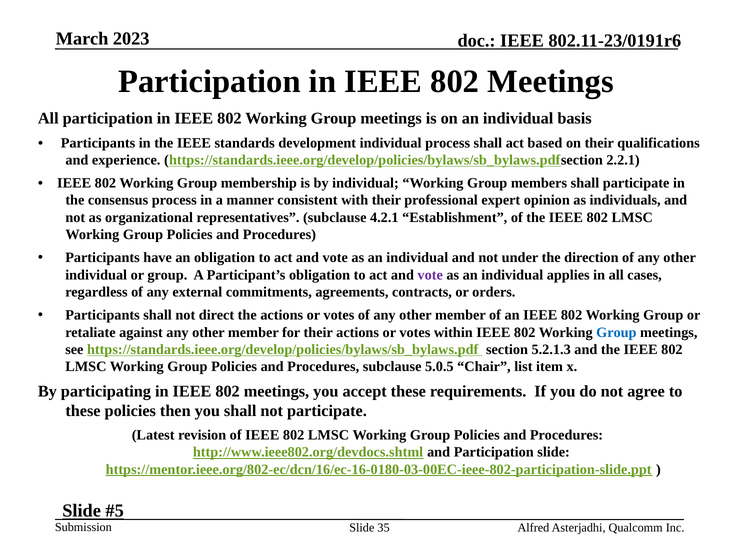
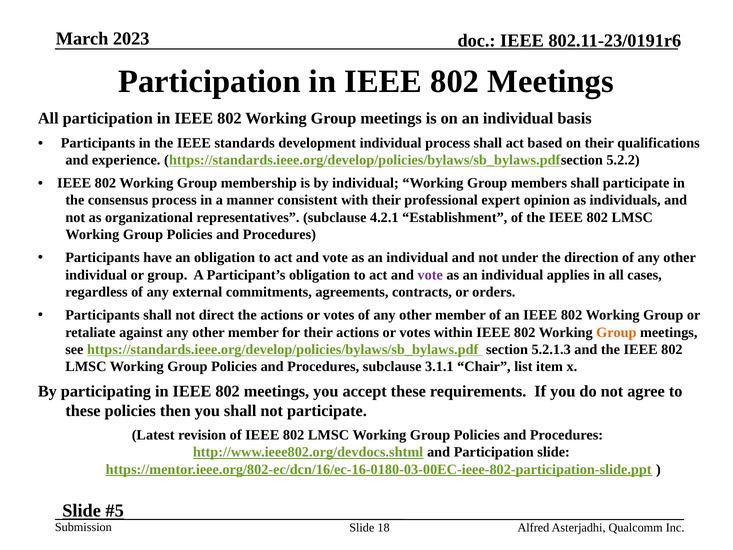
2.2.1: 2.2.1 -> 5.2.2 (623, 160)
Group colour: blue -> orange (616, 332)
5.0.5: 5.0.5 -> 3.1.1 (439, 366)
35: 35 -> 18 (384, 527)
